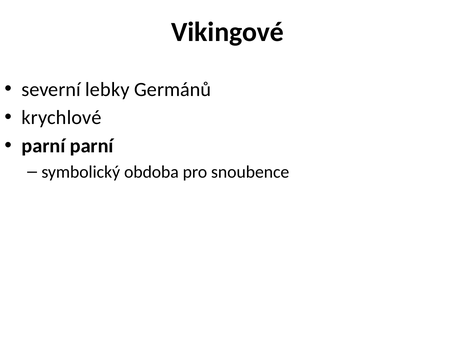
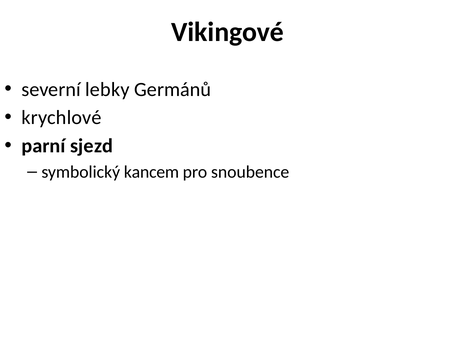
parní parní: parní -> sjezd (92, 146)
obdoba: obdoba -> kancem (151, 172)
